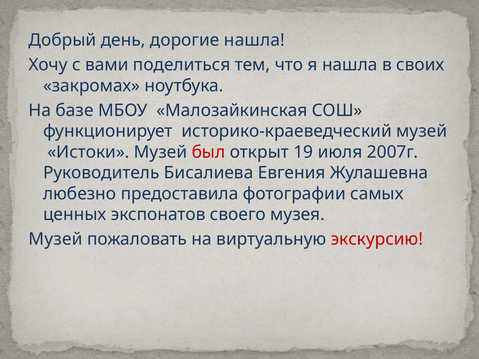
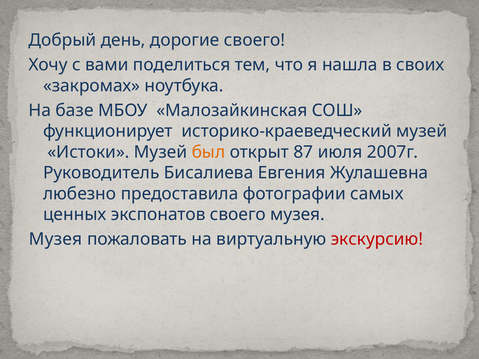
дорогие нашла: нашла -> своего (255, 40)
был colour: red -> orange (208, 152)
19: 19 -> 87 (303, 152)
Музей: Музей -> Музея (56, 239)
